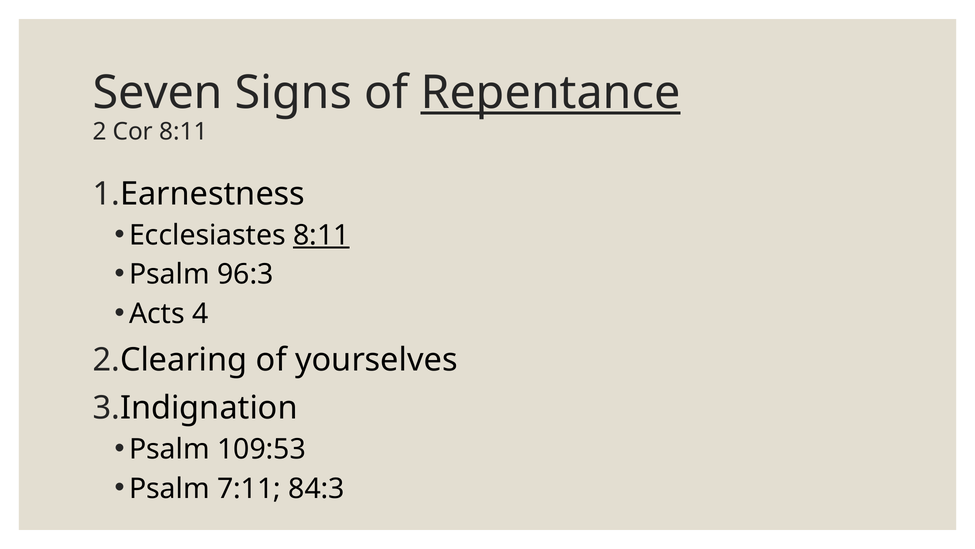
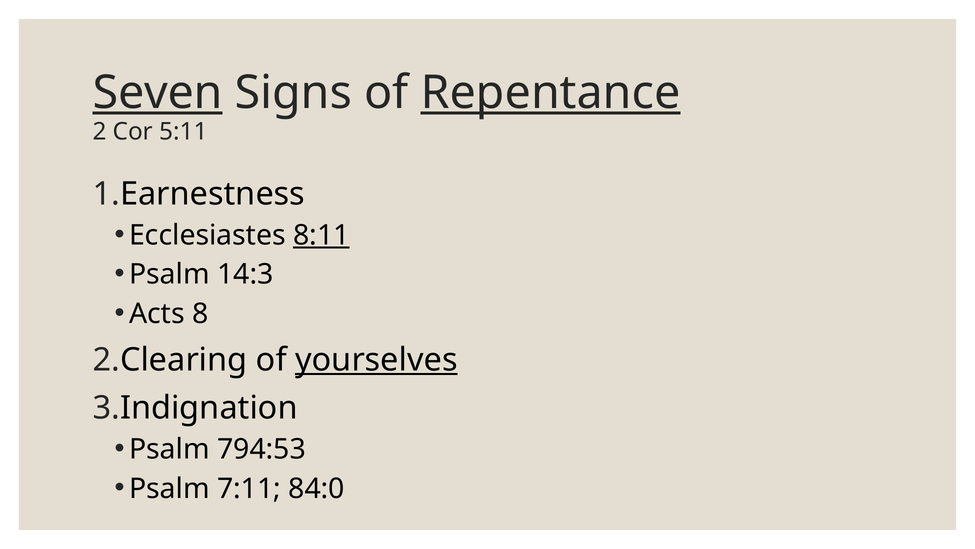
Seven underline: none -> present (158, 93)
Cor 8:11: 8:11 -> 5:11 (184, 131)
96:3: 96:3 -> 14:3 (245, 274)
4: 4 -> 8 (200, 313)
yourselves underline: none -> present (376, 359)
109:53: 109:53 -> 794:53 (261, 449)
84:3: 84:3 -> 84:0 (317, 488)
